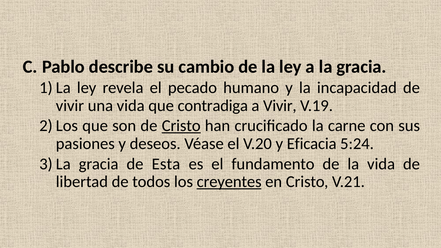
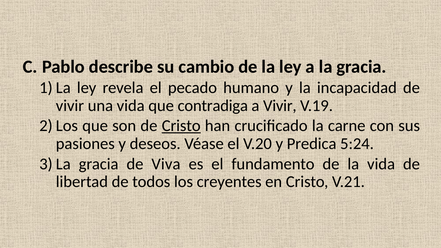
Eficacia: Eficacia -> Predica (312, 144)
Esta: Esta -> Viva (166, 164)
creyentes underline: present -> none (229, 182)
